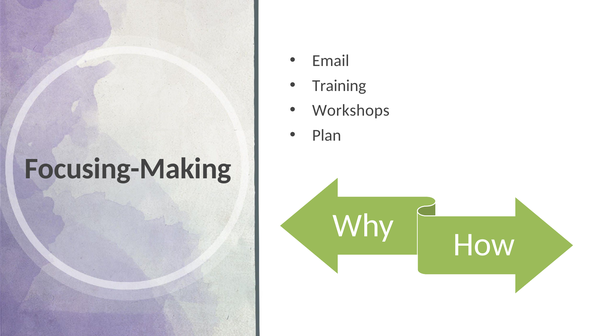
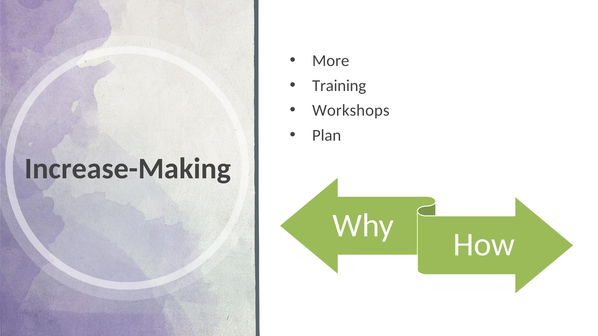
Email: Email -> More (331, 61)
Focusing-Making: Focusing-Making -> Increase-Making (128, 169)
